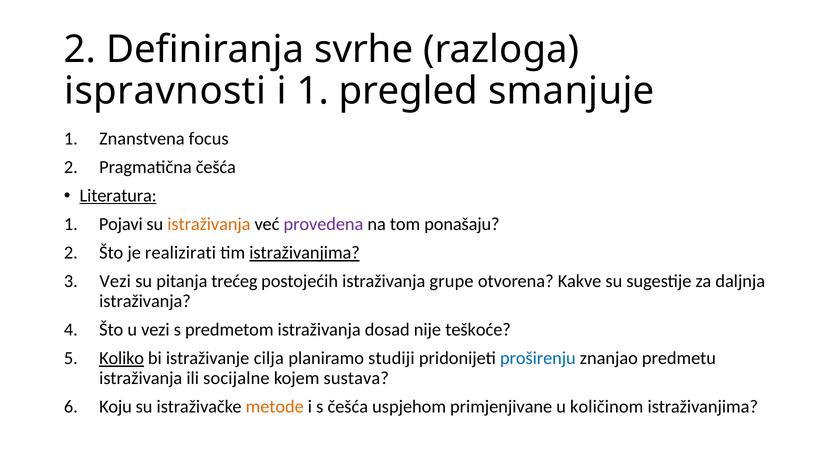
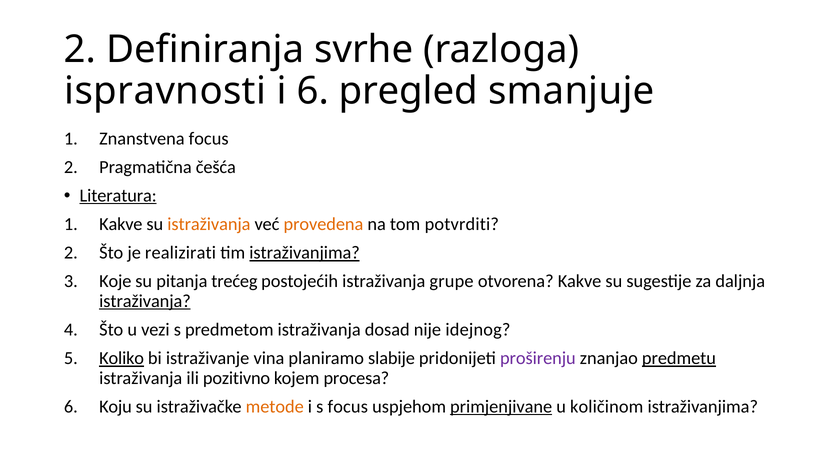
i 1: 1 -> 6 (313, 91)
Pojavi: Pojavi -> Kakve (121, 224)
provedena colour: purple -> orange (323, 224)
ponašaju: ponašaju -> potvrditi (462, 224)
3 Vezi: Vezi -> Koje (115, 281)
istraživanja underline: none -> present (145, 301)
teškoće: teškoće -> idejnog (478, 329)
cilja: cilja -> vina (269, 358)
studiji: studiji -> slabije (392, 358)
proširenju colour: blue -> purple (538, 358)
predmetu underline: none -> present (679, 358)
socijalne: socijalne -> pozitivno (237, 378)
sustava: sustava -> procesa (356, 378)
s češća: češća -> focus (348, 406)
primjenjivane underline: none -> present (501, 406)
